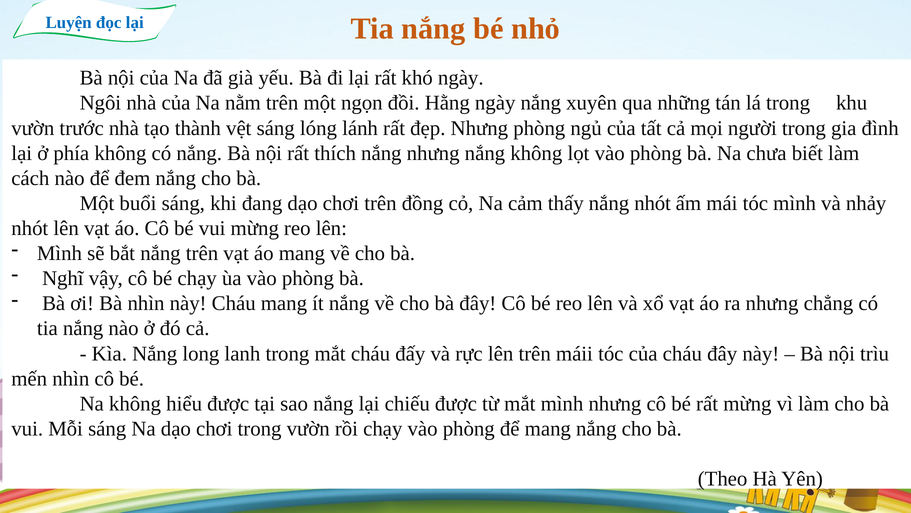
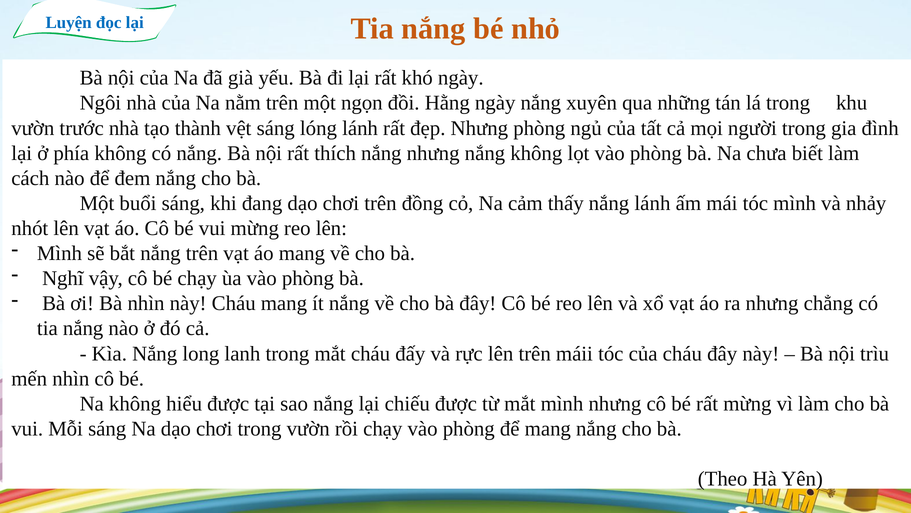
nắng nhót: nhót -> lánh (652, 203)
